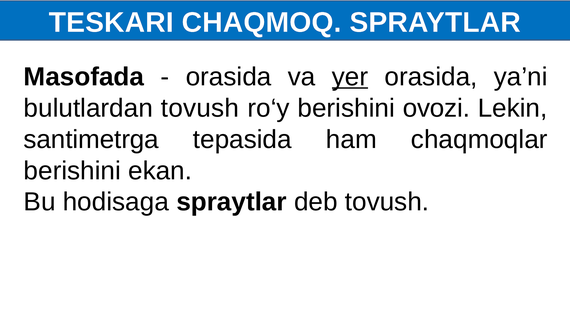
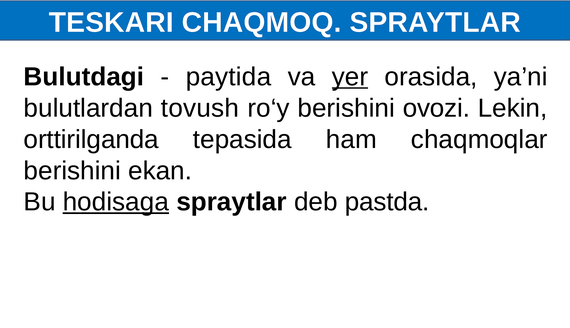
Masofada: Masofada -> Bulutdagi (84, 77)
orasida: orasida -> paytida (228, 77)
santimetrga: santimetrga -> orttirilganda (91, 140)
hodisaga underline: none -> present (116, 202)
deb tovush: tovush -> pastda (387, 202)
